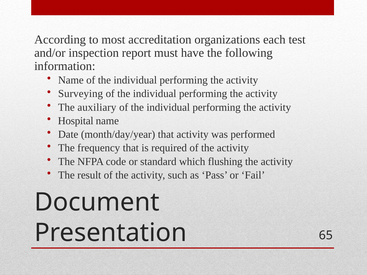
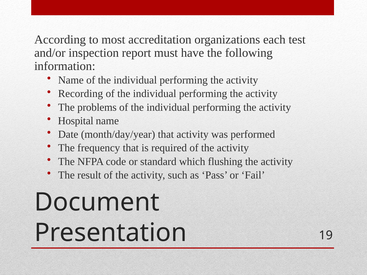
Surveying: Surveying -> Recording (81, 94)
auxiliary: auxiliary -> problems (97, 107)
65: 65 -> 19 (326, 235)
